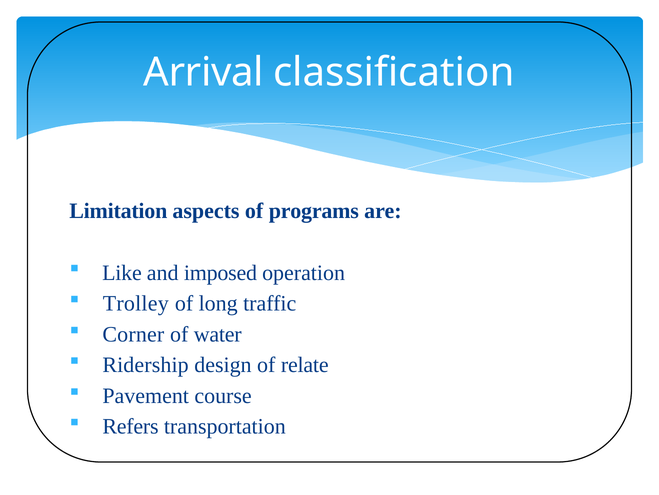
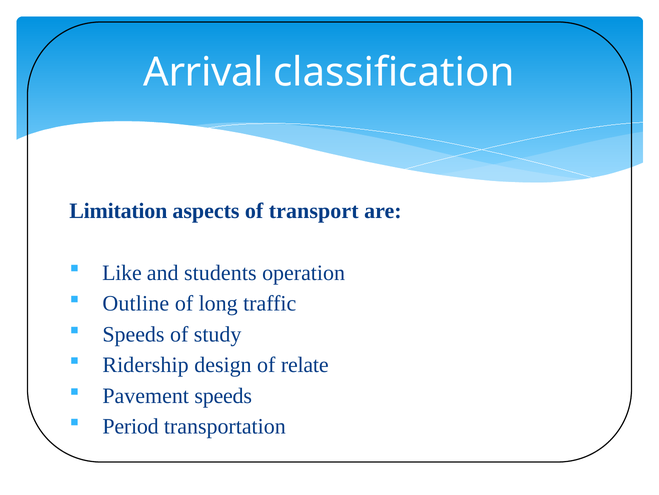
programs: programs -> transport (314, 211)
imposed: imposed -> students (220, 272)
Trolley: Trolley -> Outline (136, 303)
Corner: Corner -> Speeds (133, 334)
water: water -> study (218, 334)
Pavement course: course -> speeds (223, 395)
Refers: Refers -> Period (131, 426)
